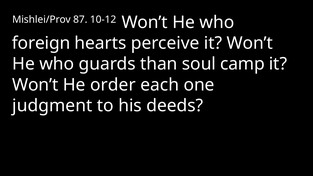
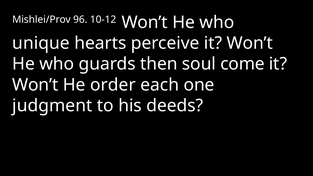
87: 87 -> 96 (80, 20)
foreign: foreign -> unique (41, 43)
than: than -> then (159, 64)
camp: camp -> come (242, 64)
